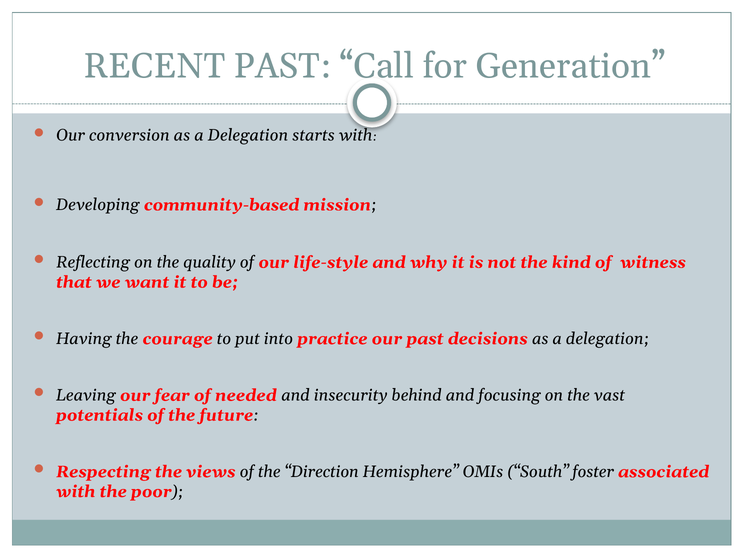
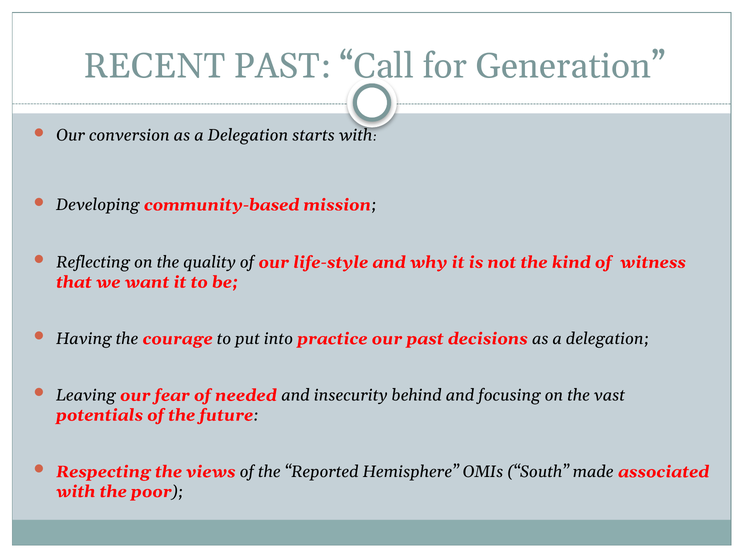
Direction: Direction -> Reported (322, 472)
foster: foster -> made (593, 472)
